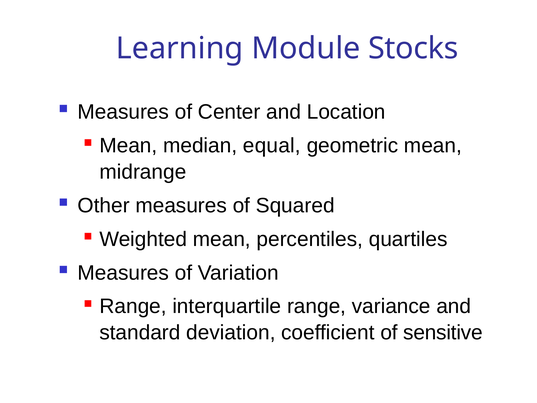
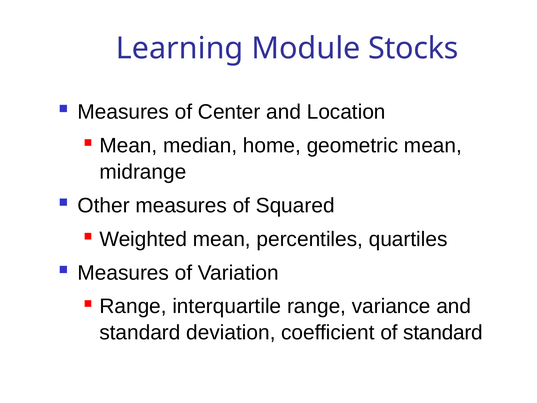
equal: equal -> home (272, 145)
of sensitive: sensitive -> standard (443, 333)
